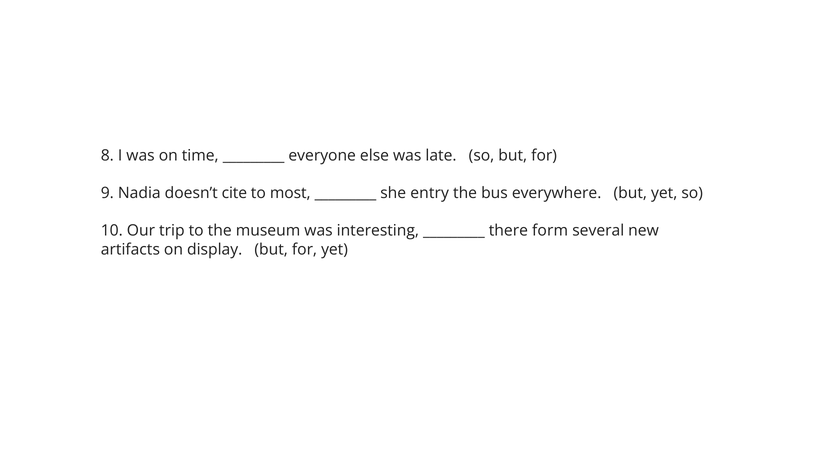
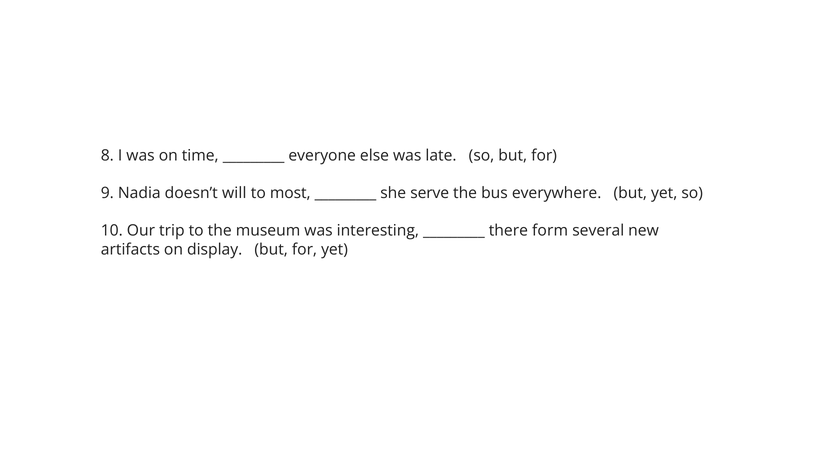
cite: cite -> will (234, 193)
entry: entry -> serve (430, 193)
